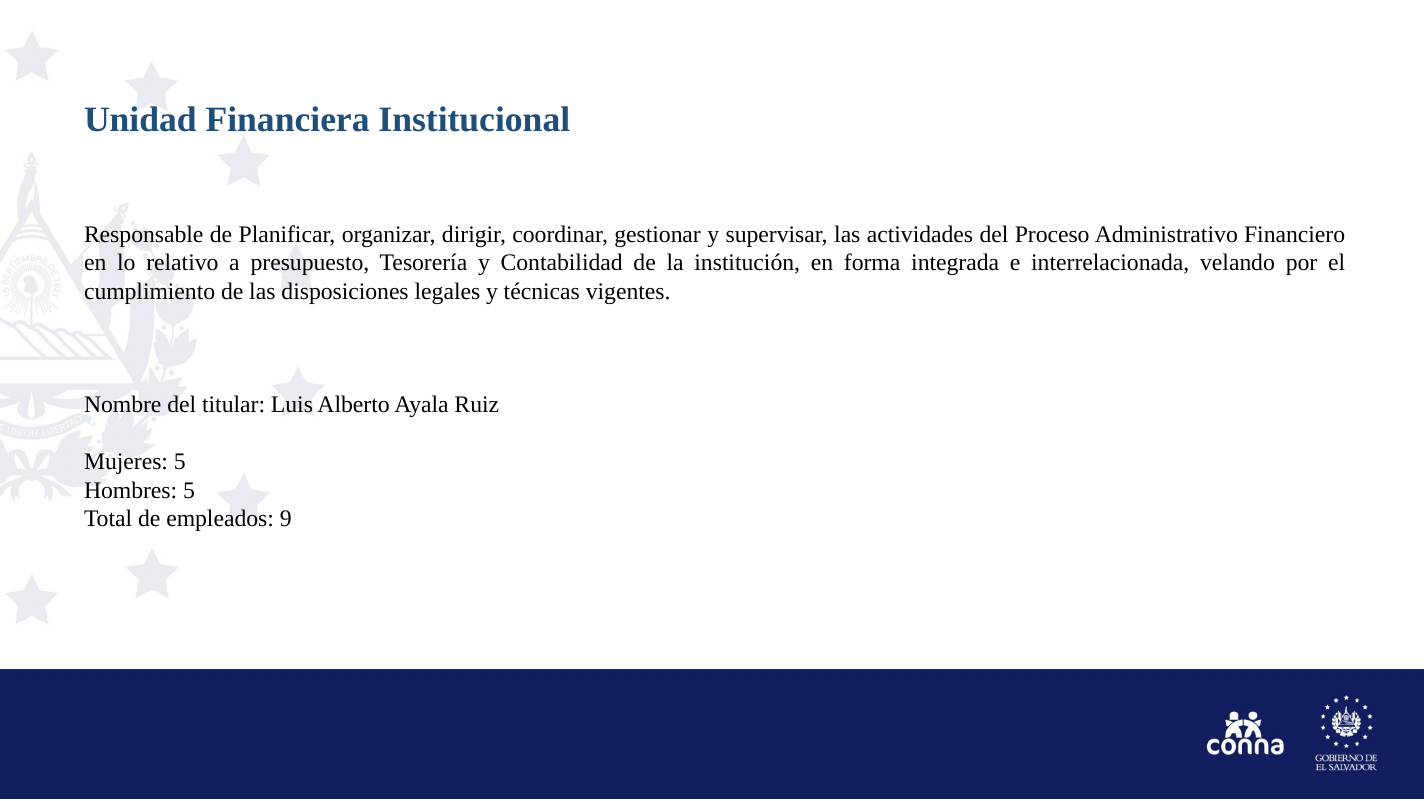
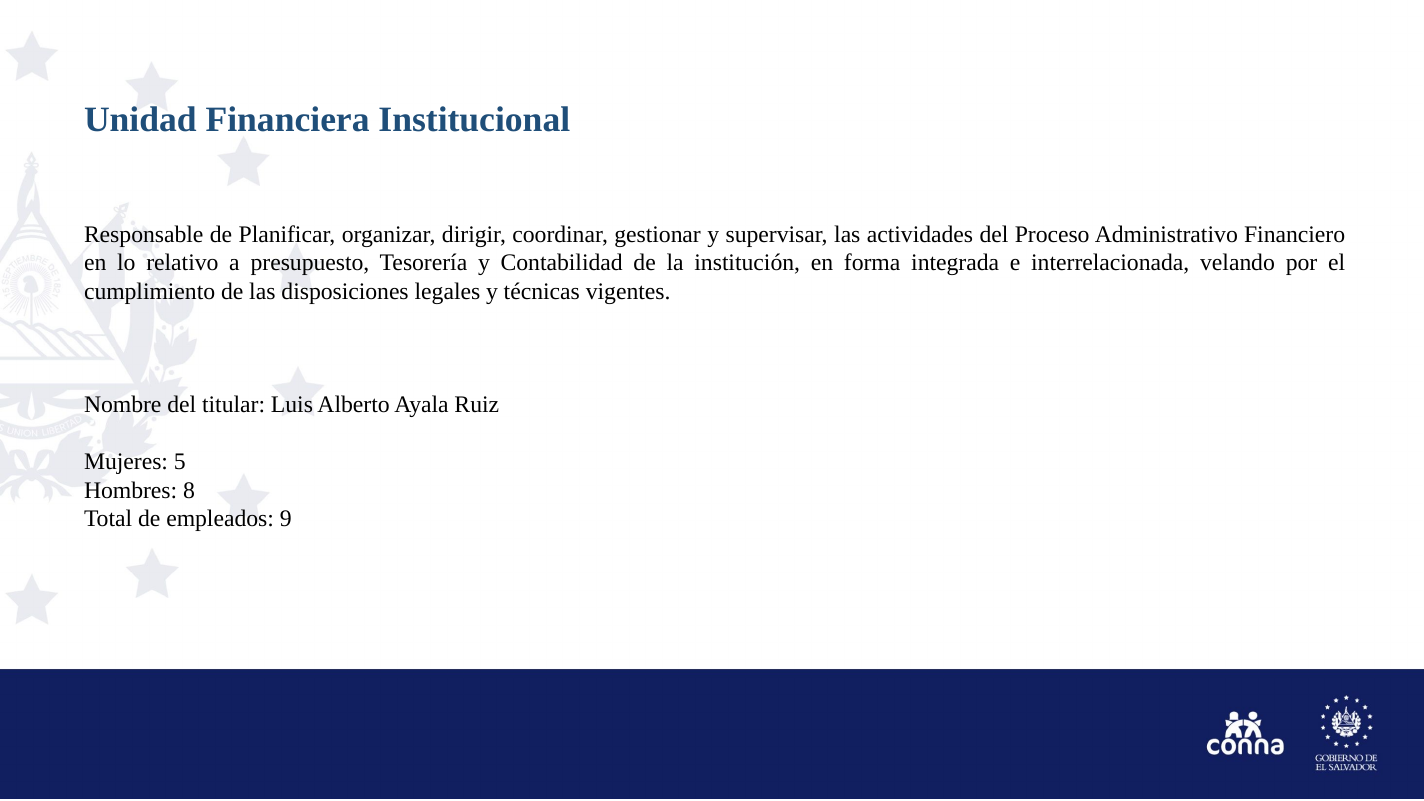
Hombres 5: 5 -> 8 (189, 490)
